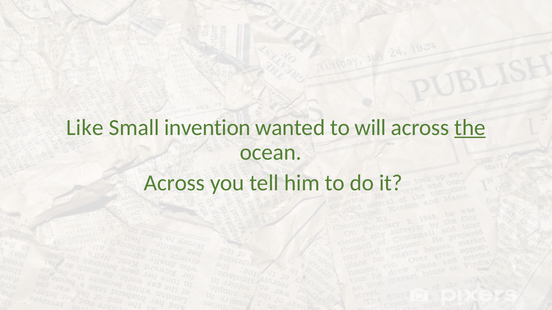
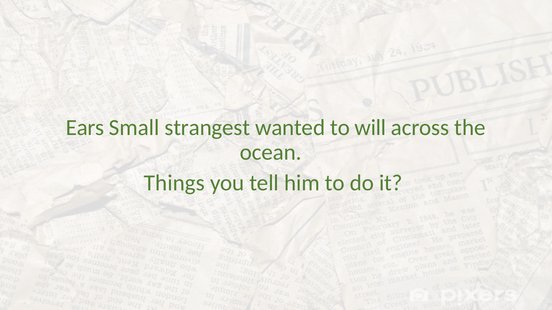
Like: Like -> Ears (85, 128)
invention: invention -> strangest (207, 128)
the underline: present -> none (470, 128)
Across: Across -> Things (174, 183)
